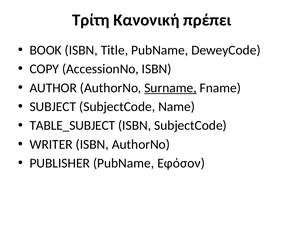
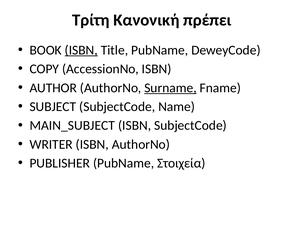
ISBN underline: none -> present (81, 50)
TABLE_SUBJECT: TABLE_SUBJECT -> MAIN_SUBJECT (72, 126)
Εφόσον: Εφόσον -> Στοιχεία (181, 163)
